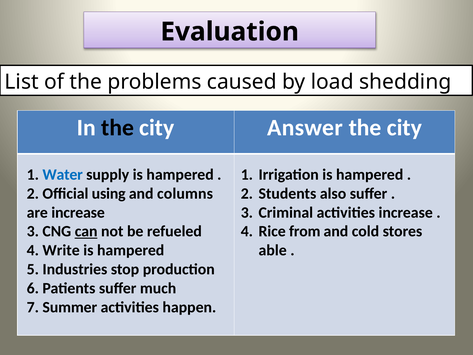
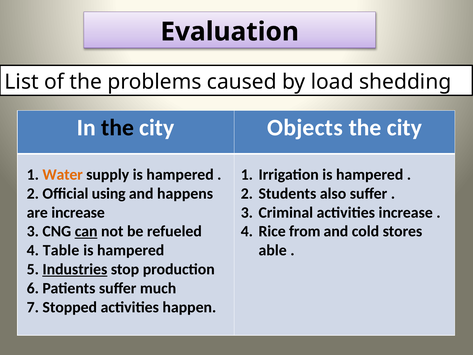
Answer: Answer -> Objects (305, 127)
Water colour: blue -> orange (63, 174)
columns: columns -> happens (185, 193)
Write: Write -> Table (61, 250)
Industries underline: none -> present (75, 269)
Summer: Summer -> Stopped (70, 307)
